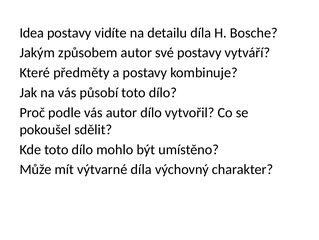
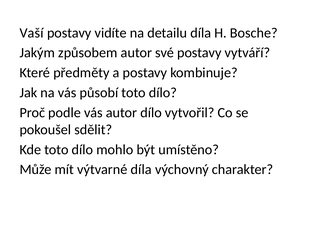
Idea: Idea -> Vaší (32, 33)
